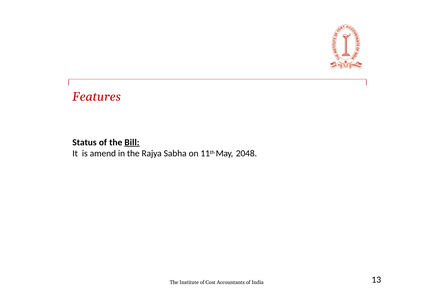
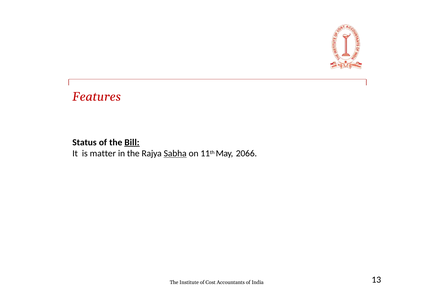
amend: amend -> matter (103, 154)
Sabha underline: none -> present (175, 154)
2048: 2048 -> 2066 (246, 154)
